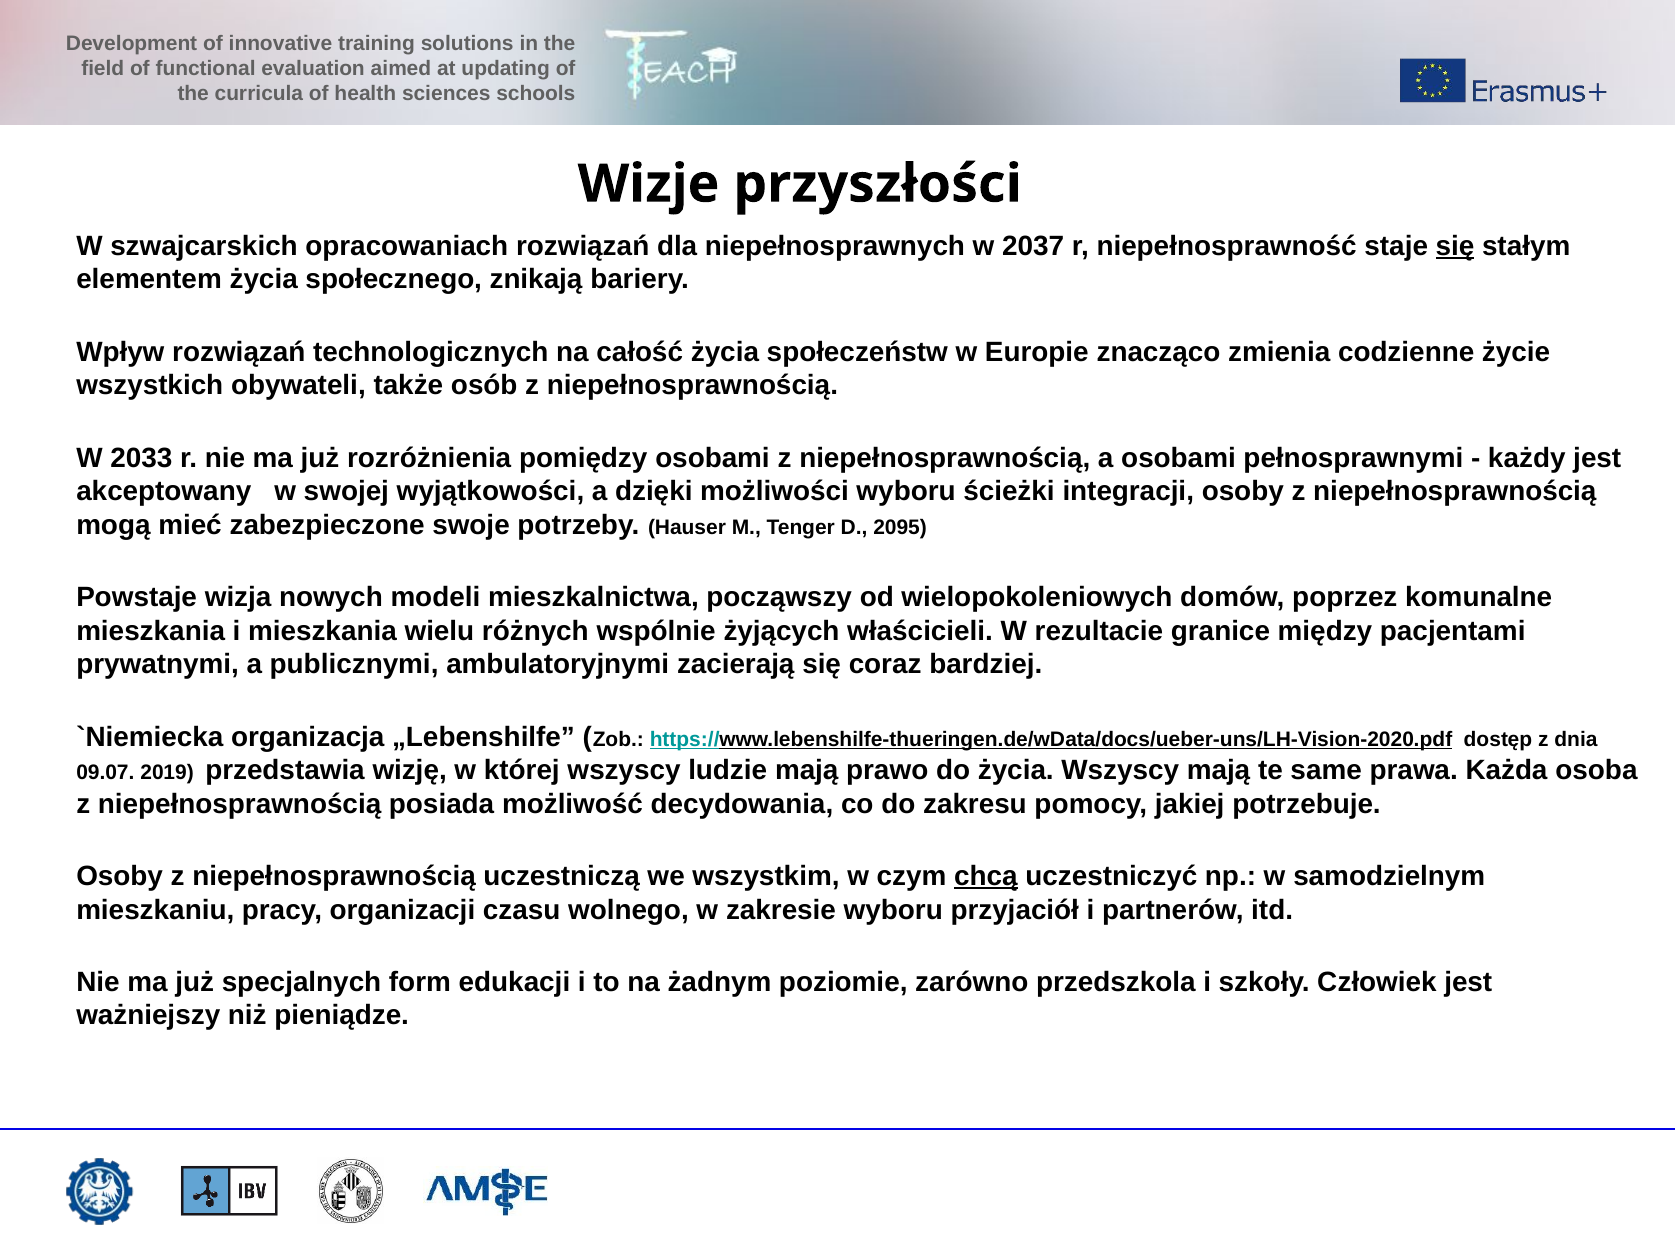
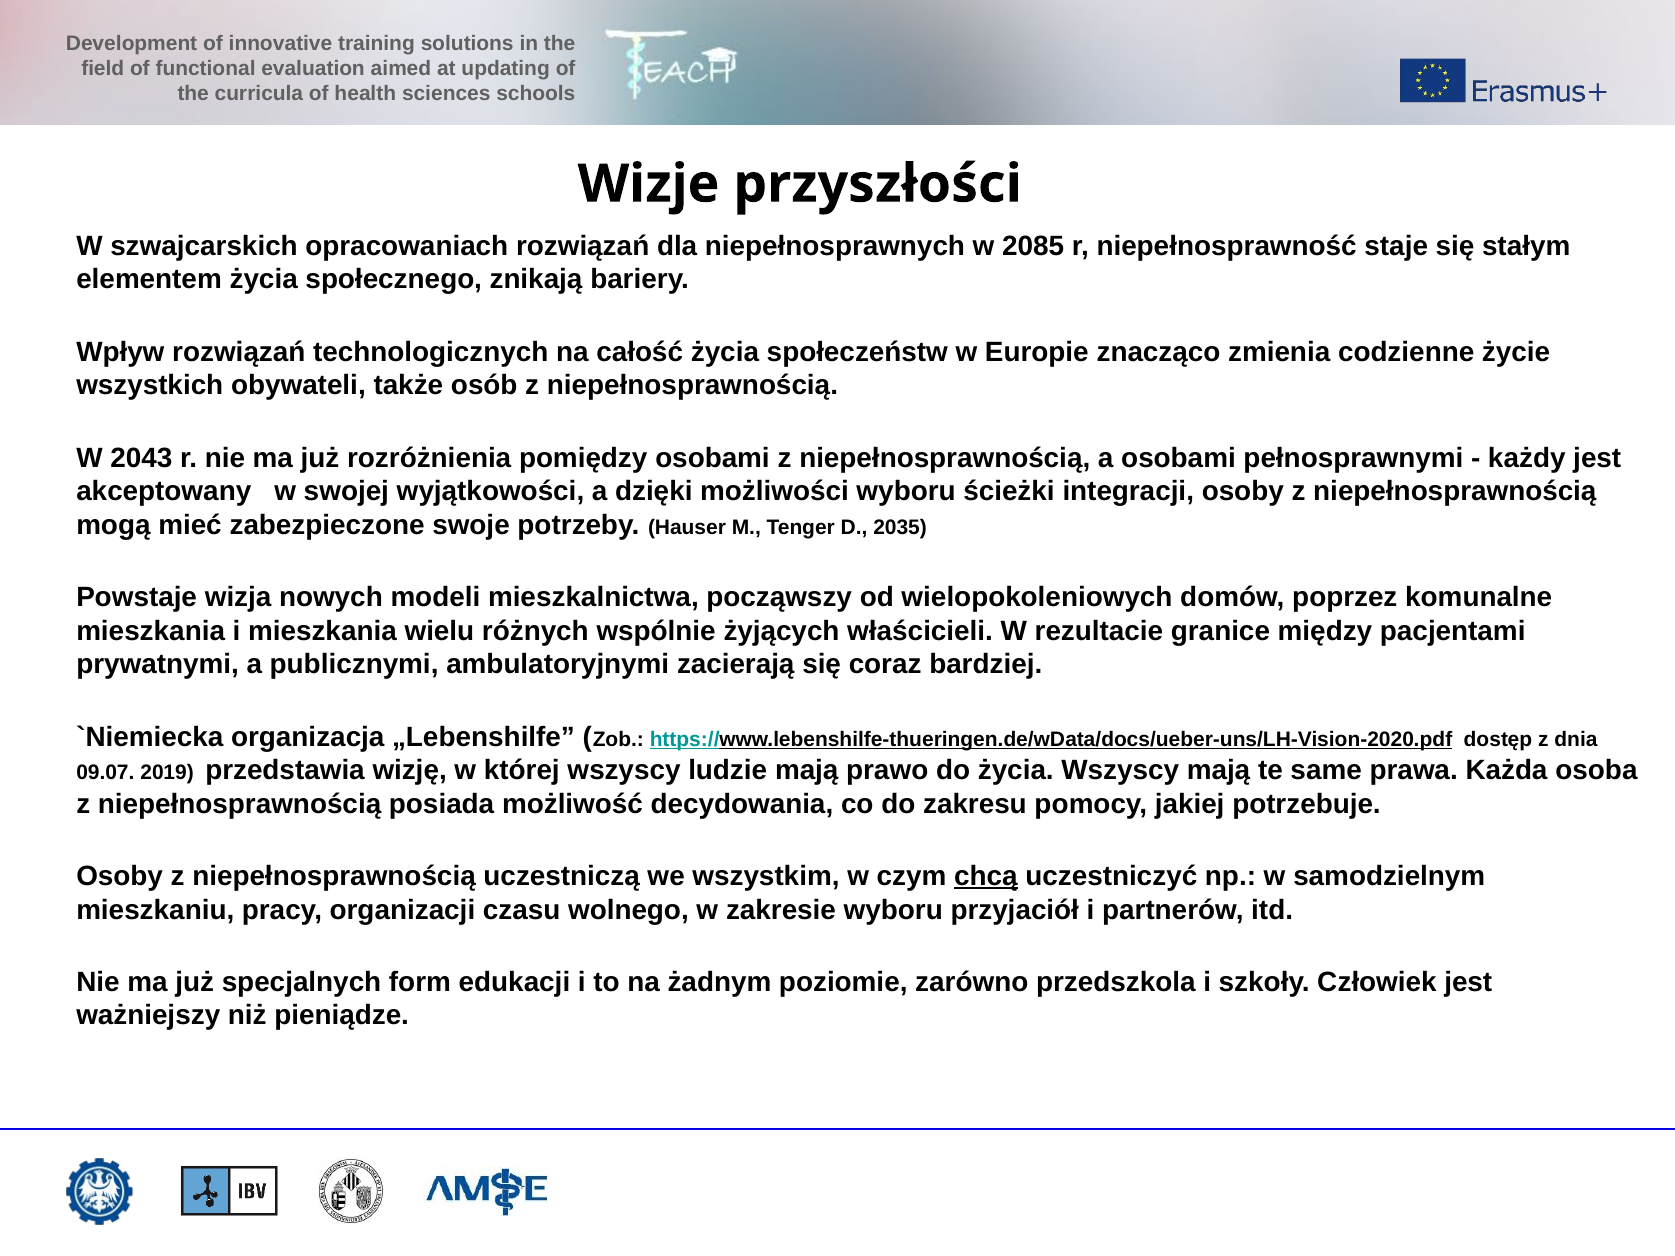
2037: 2037 -> 2085 (1033, 246)
się underline: present -> none (1455, 246)
2033: 2033 -> 2043 (141, 458)
2095: 2095 -> 2035 (900, 527)
